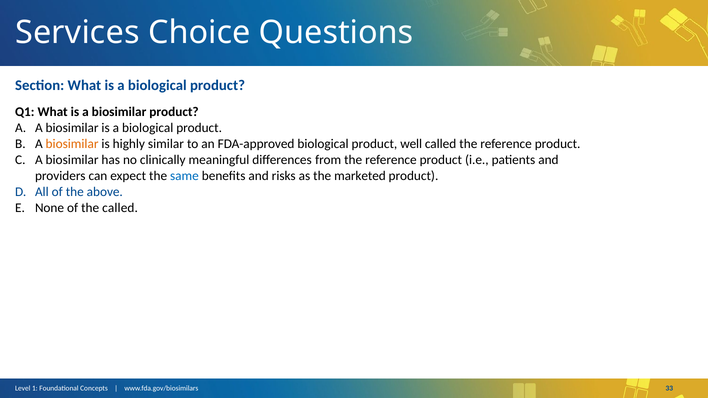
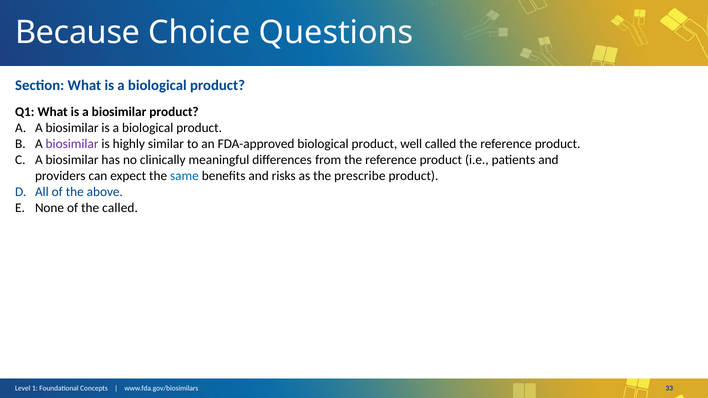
Services: Services -> Because (78, 33)
biosimilar colour: orange -> purple (72, 144)
marketed: marketed -> prescribe (360, 176)
